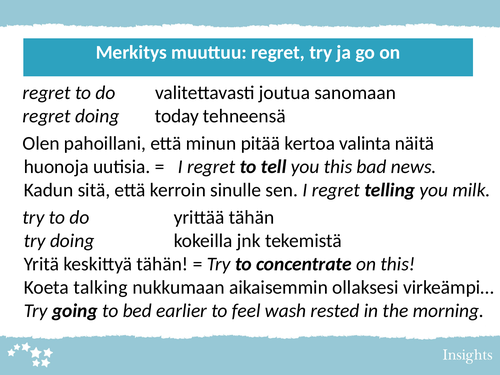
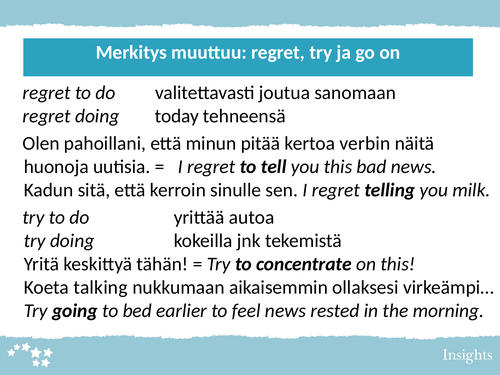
valinta: valinta -> verbin (365, 143)
yrittää tähän: tähän -> autoa (252, 217)
feel wash: wash -> news (286, 311)
